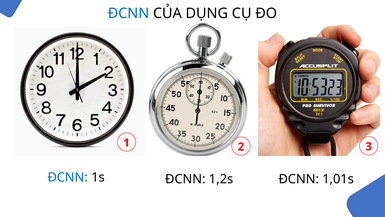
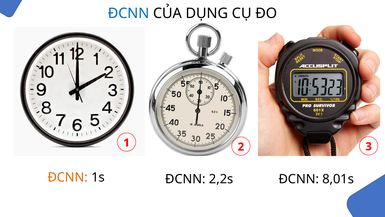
ĐCNN colour: blue -> orange (68, 177)
1,2s: 1,2s -> 2,2s (221, 179)
1,01s: 1,01s -> 8,01s (338, 179)
